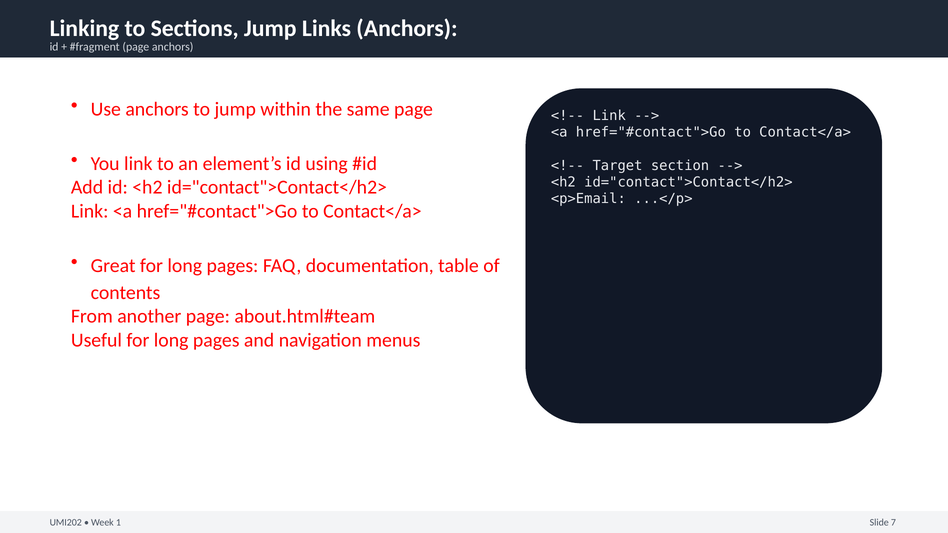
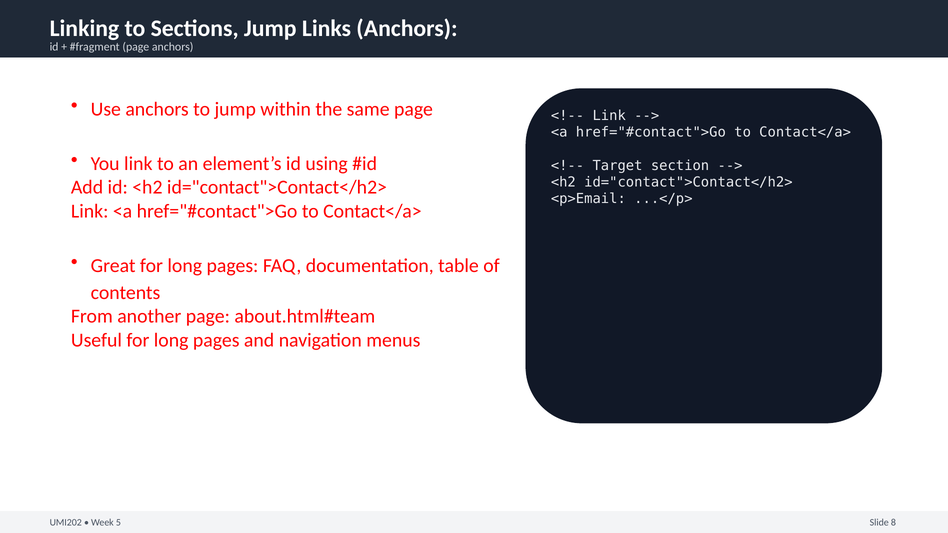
1: 1 -> 5 (118, 523)
7: 7 -> 8 (893, 523)
